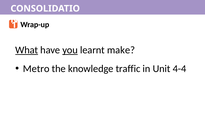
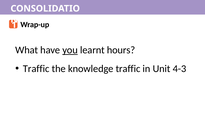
What underline: present -> none (27, 50)
make: make -> hours (121, 50)
Metro: Metro -> Traffic (36, 68)
4-4: 4-4 -> 4-3 (179, 68)
